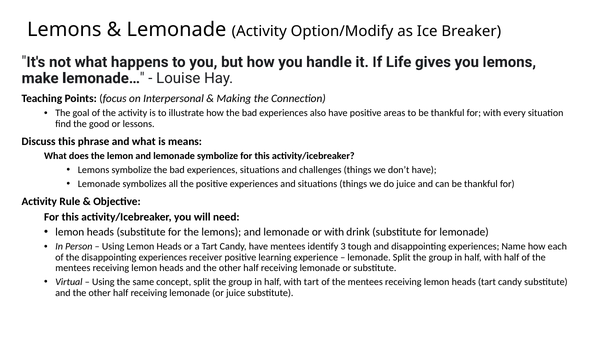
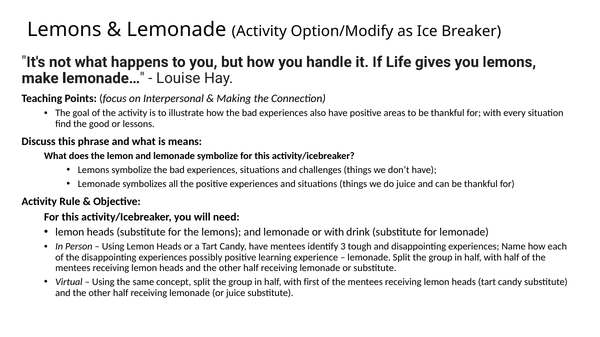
receiver: receiver -> possibly (206, 258)
with tart: tart -> first (312, 282)
